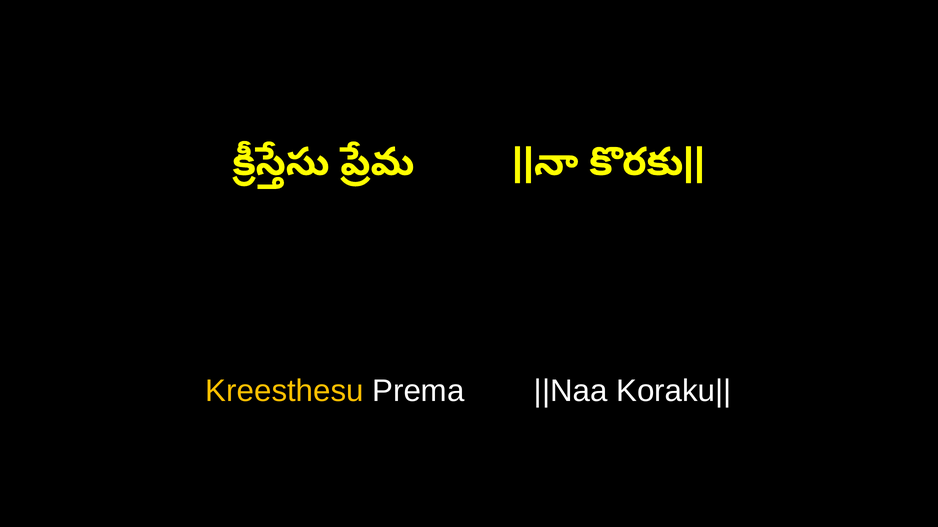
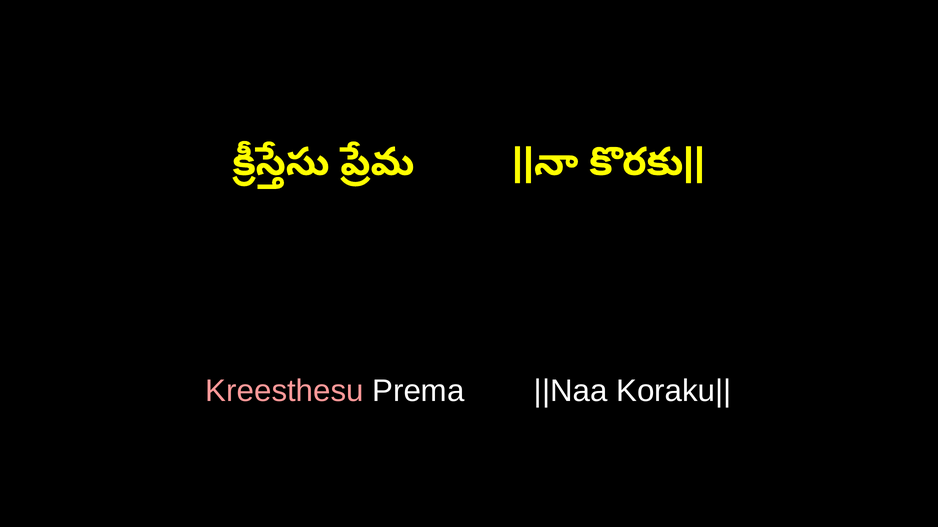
Kreesthesu colour: yellow -> pink (285, 391)
